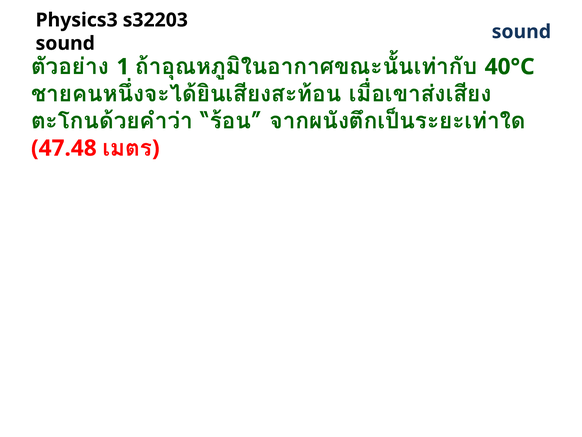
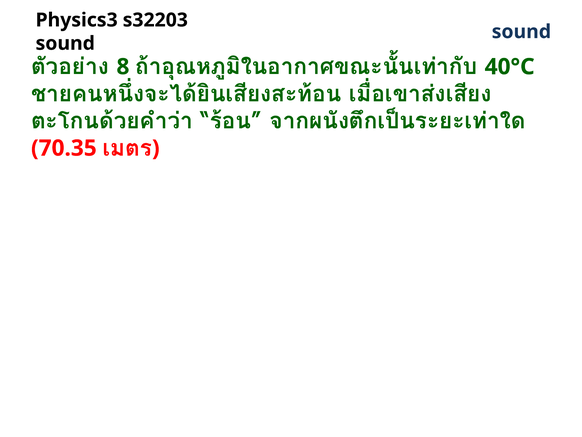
1: 1 -> 8 (123, 67)
47.48: 47.48 -> 70.35 (64, 148)
